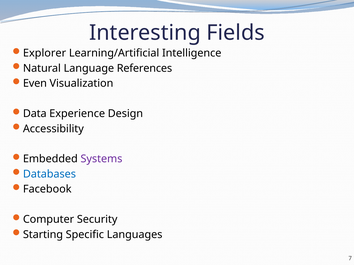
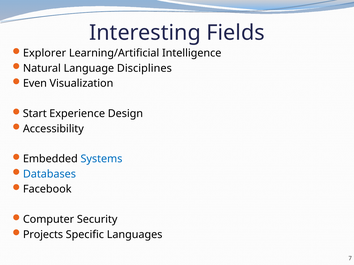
References: References -> Disciplines (144, 68)
Data: Data -> Start (35, 114)
Systems colour: purple -> blue (101, 159)
Starting: Starting -> Projects (43, 235)
